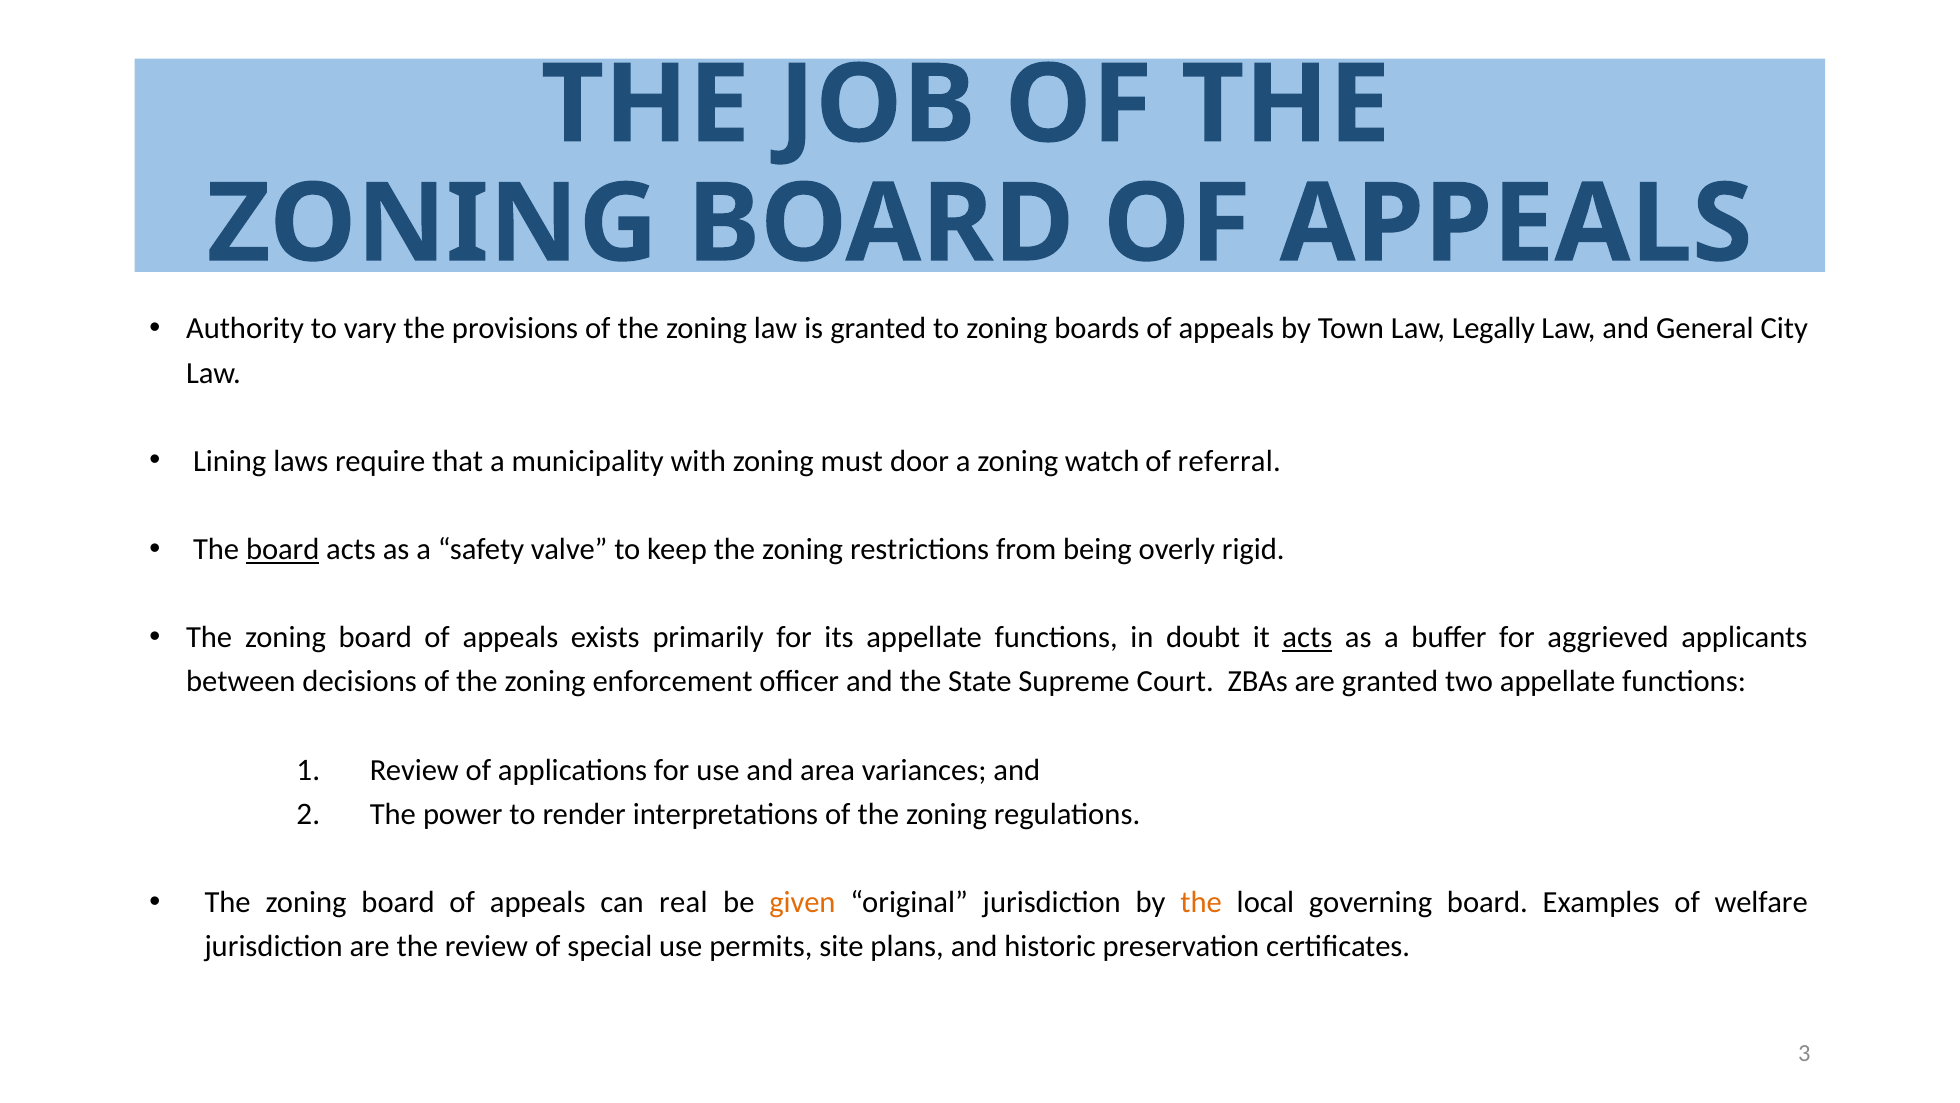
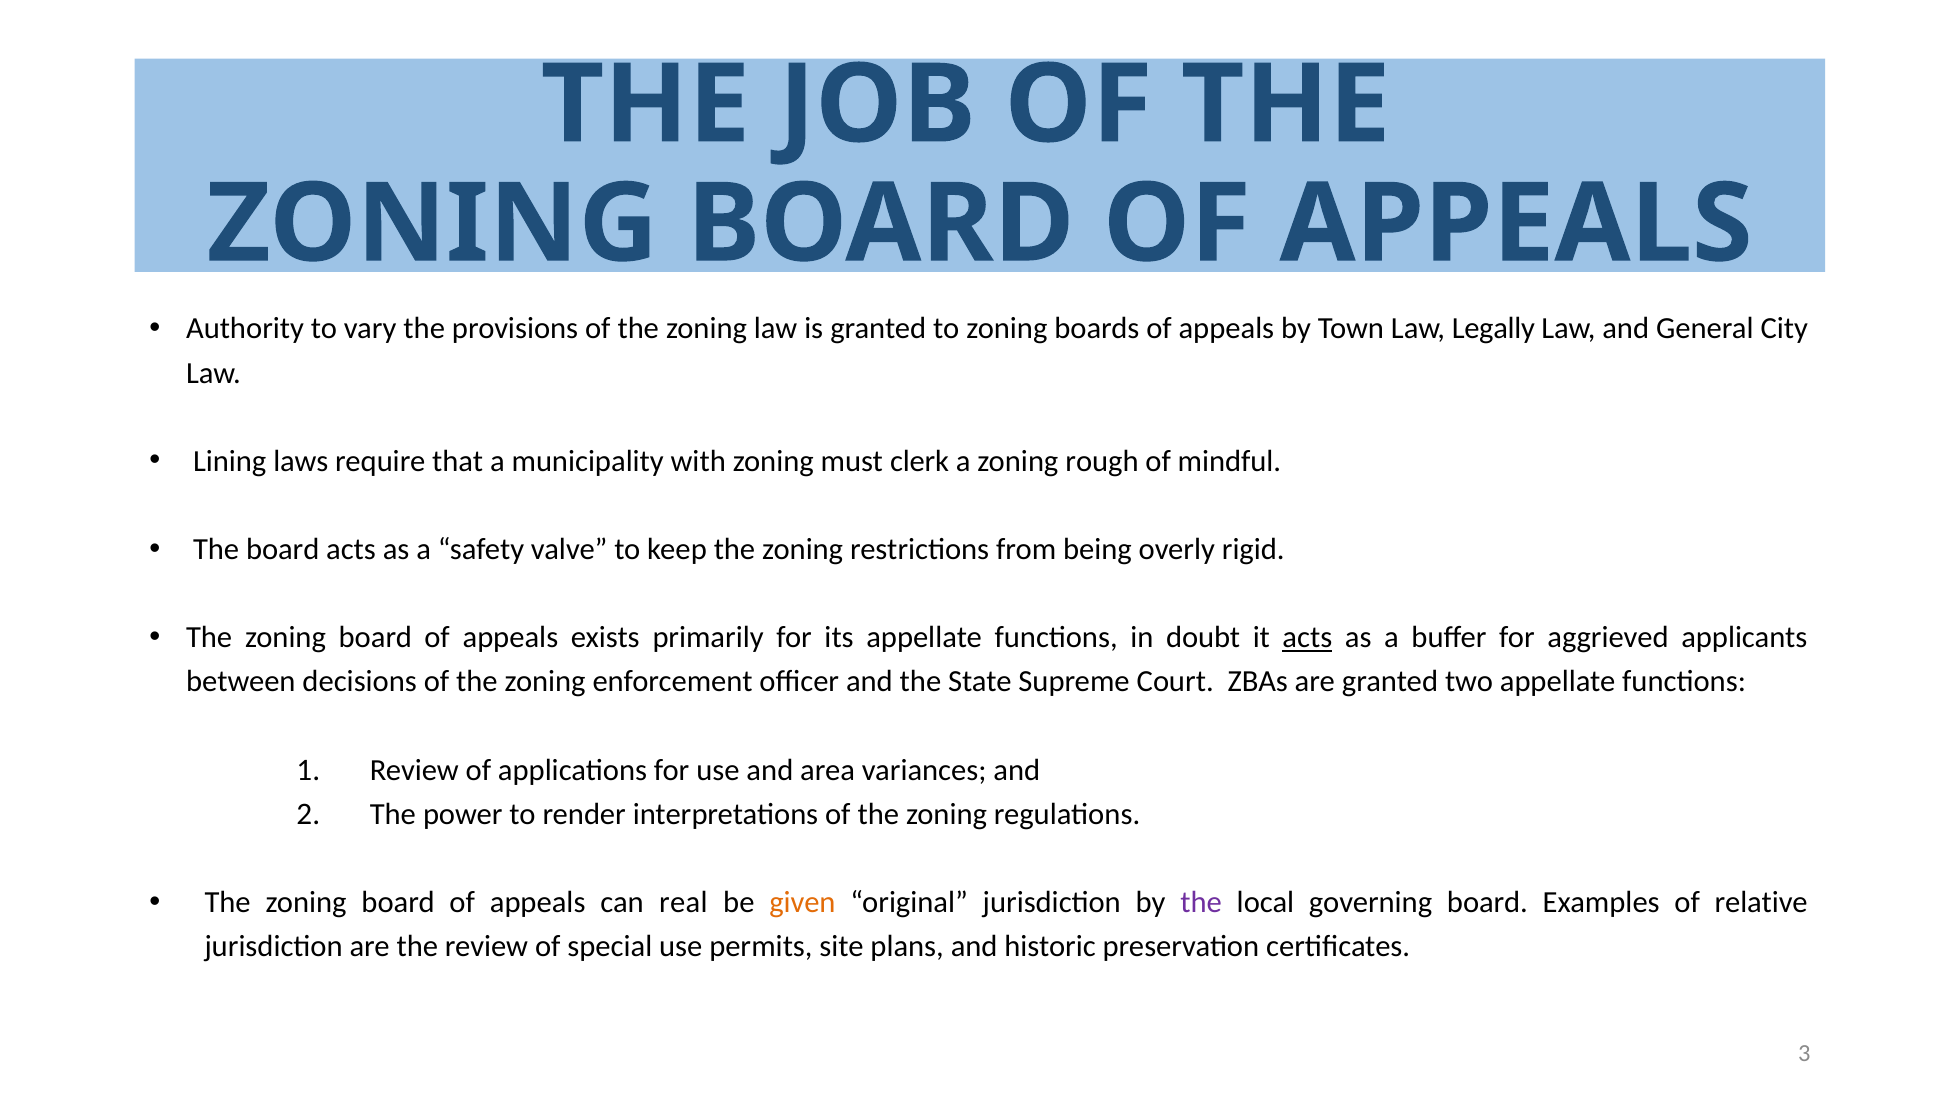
door: door -> clerk (920, 461)
watch: watch -> rough (1102, 461)
referral: referral -> mindful (1229, 461)
board underline: present -> none (283, 549)
the colour: orange -> purple (1201, 902)
welfare: welfare -> relative (1761, 902)
